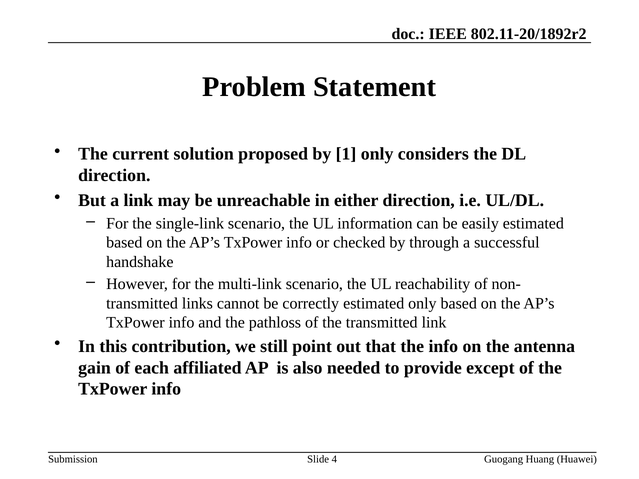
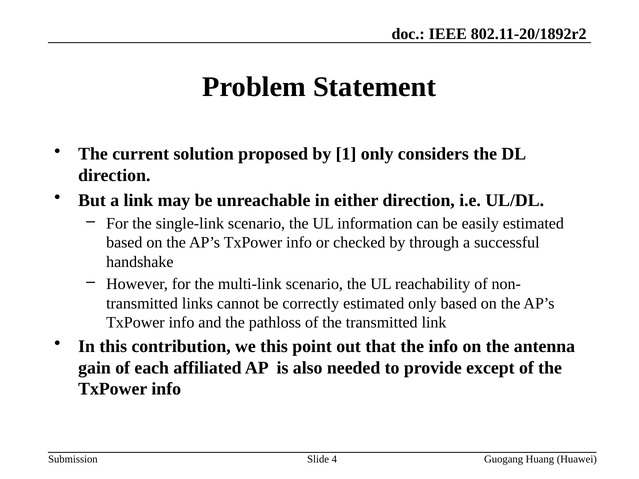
we still: still -> this (274, 347)
